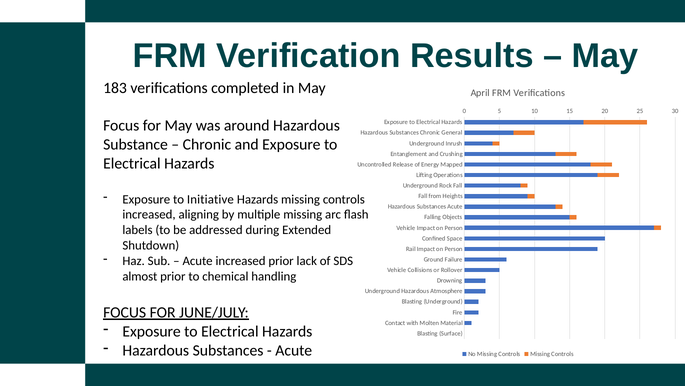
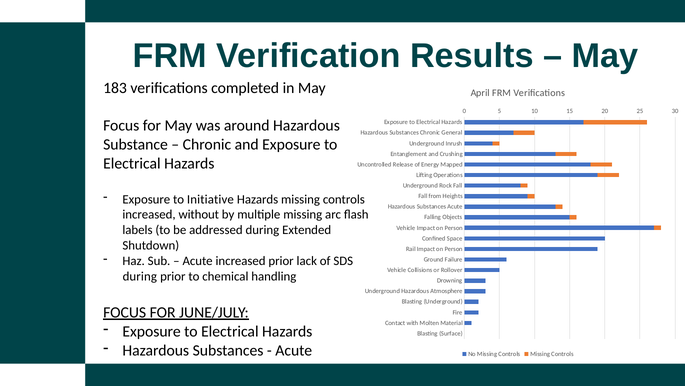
aligning: aligning -> without (199, 214)
almost: almost -> during (140, 276)
